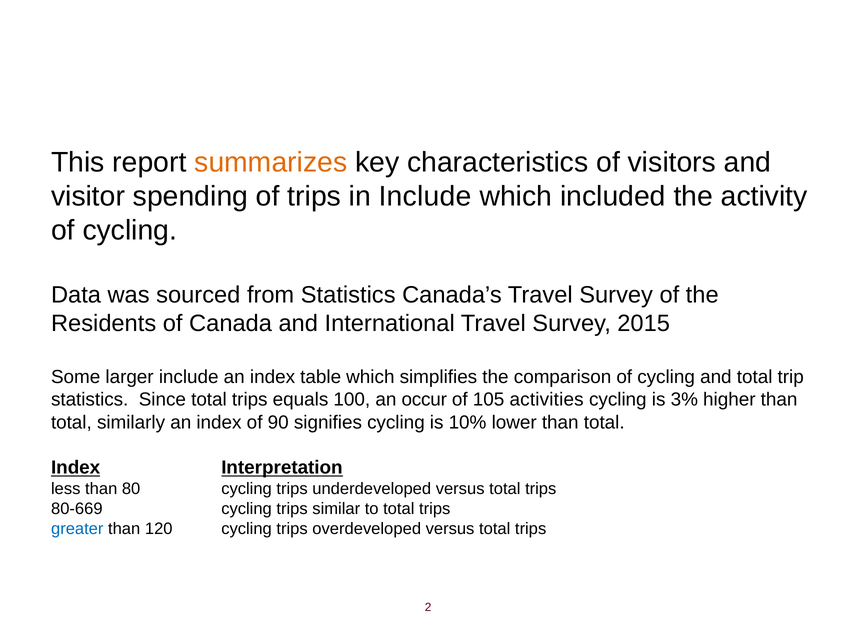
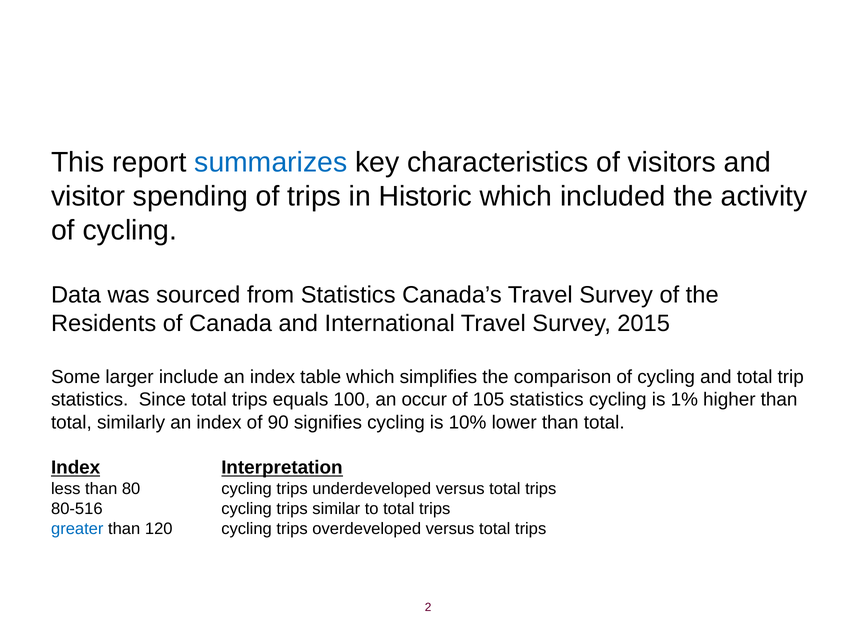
summarizes colour: orange -> blue (271, 162)
in Include: Include -> Historic (425, 196)
105 activities: activities -> statistics (547, 400)
3%: 3% -> 1% (684, 400)
80-669: 80-669 -> 80-516 (77, 509)
